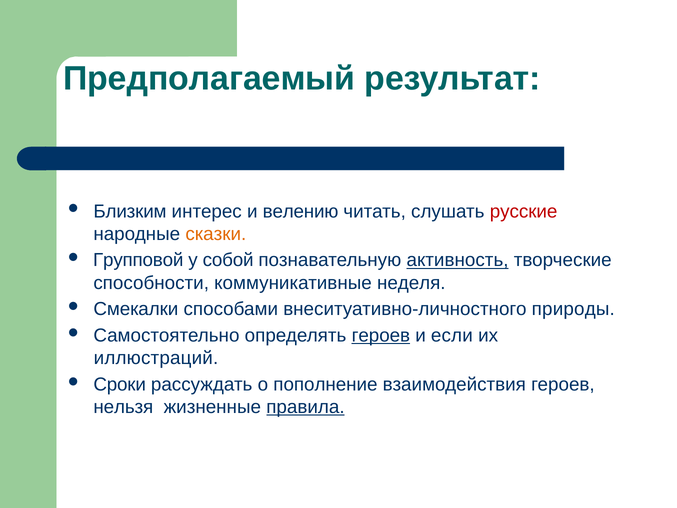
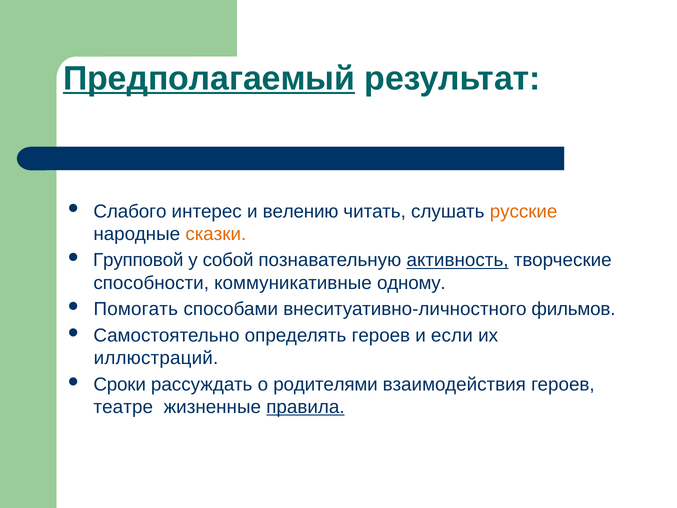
Предполагаемый underline: none -> present (209, 79)
Близким: Близким -> Слабого (130, 211)
русские colour: red -> orange (524, 211)
неделя: неделя -> одному (411, 283)
Смекалки: Смекалки -> Помогать (136, 309)
природы: природы -> фильмов (573, 309)
героев underline: present -> none (381, 335)
пополнение: пополнение -> родителями (326, 384)
нельзя: нельзя -> театре (123, 407)
